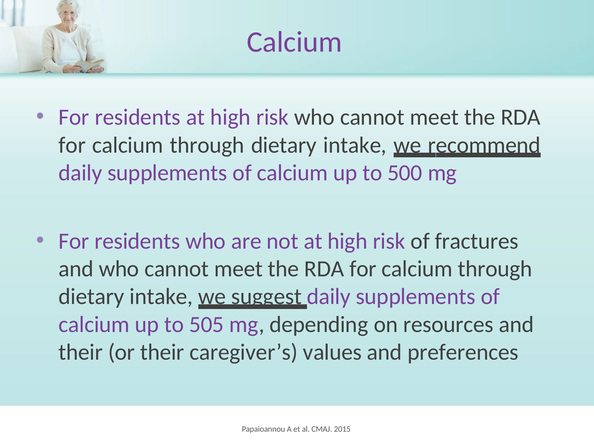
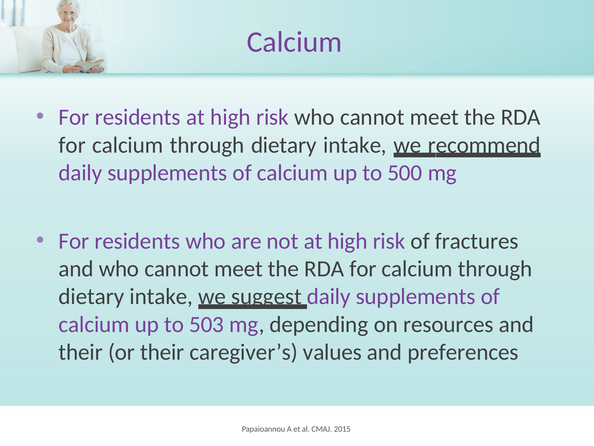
505: 505 -> 503 (207, 324)
